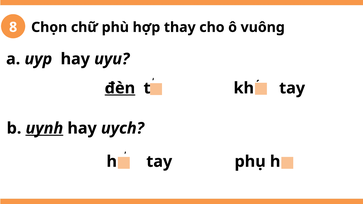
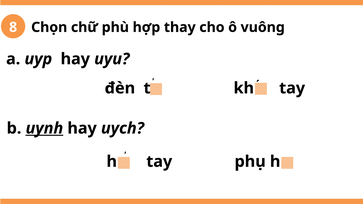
đèn underline: present -> none (120, 88)
